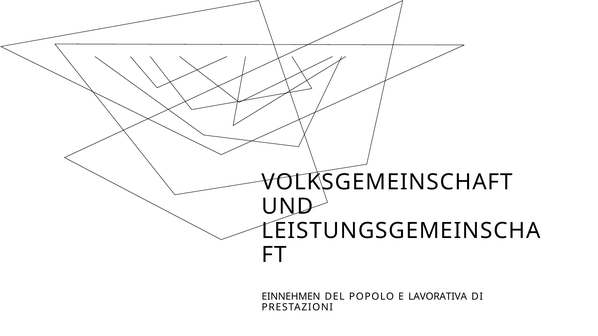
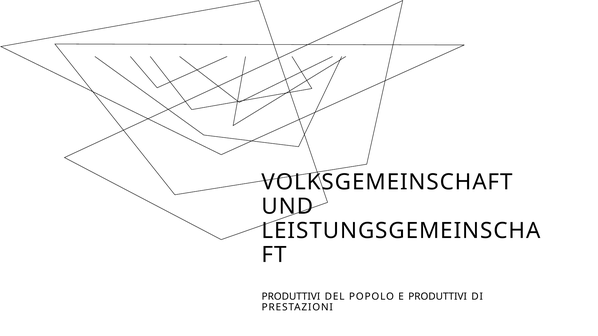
EINNEHMEN: EINNEHMEN -> PRODUTTIVI (291, 297)
E LAVORATIVA: LAVORATIVA -> PRODUTTIVI (438, 297)
